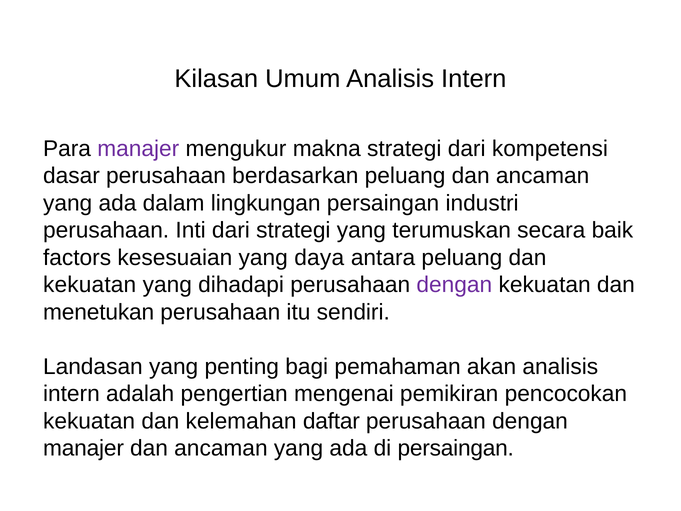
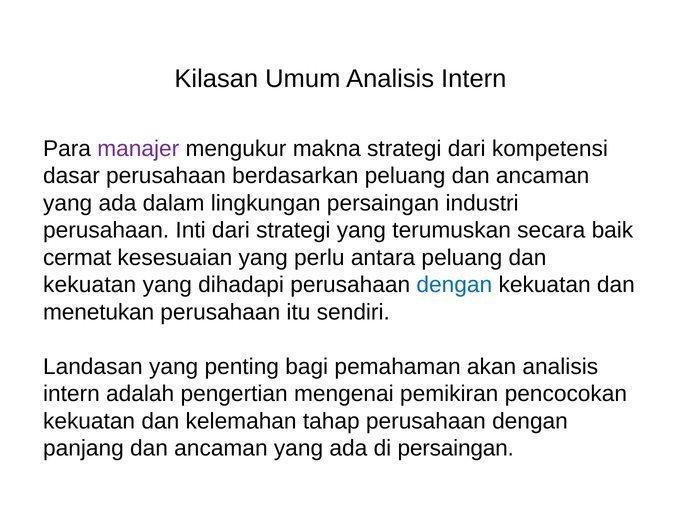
factors: factors -> cermat (77, 258)
daya: daya -> perlu (319, 258)
dengan colour: purple -> blue (454, 285)
daftar: daftar -> tahap (331, 421)
manajer: manajer -> panjang (83, 448)
